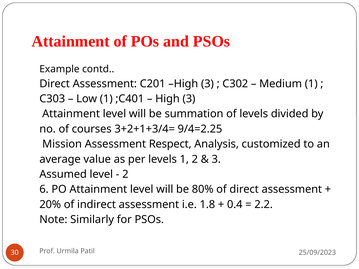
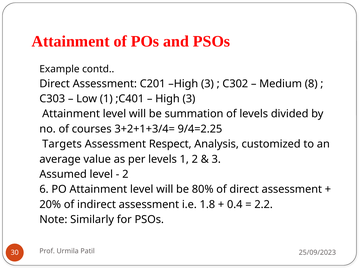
Medium 1: 1 -> 8 (311, 84)
Mission: Mission -> Targets (62, 144)
